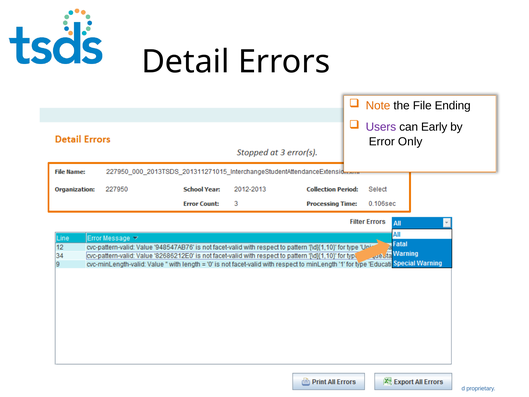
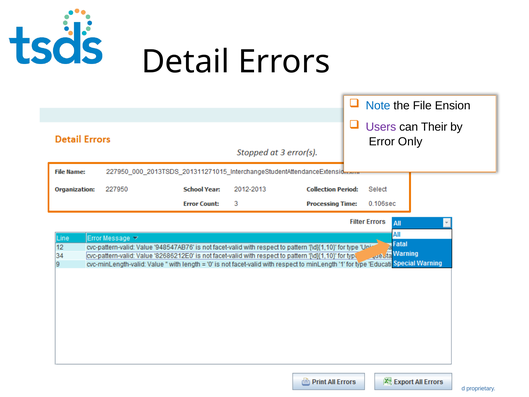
Note colour: orange -> blue (378, 105)
Ending: Ending -> Ension (453, 105)
Early: Early -> Their (434, 127)
